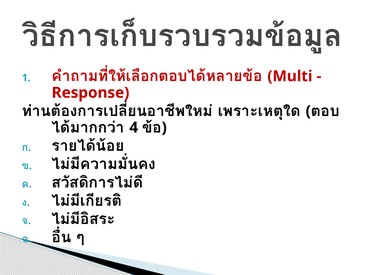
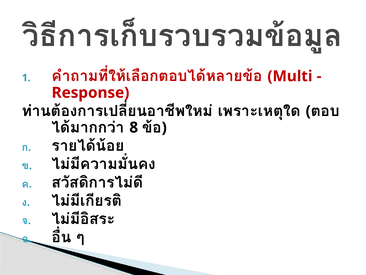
4: 4 -> 8 (134, 127)
